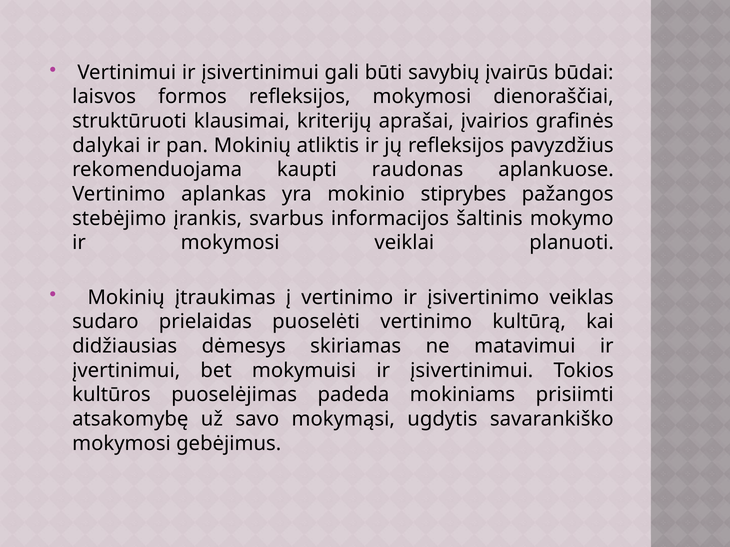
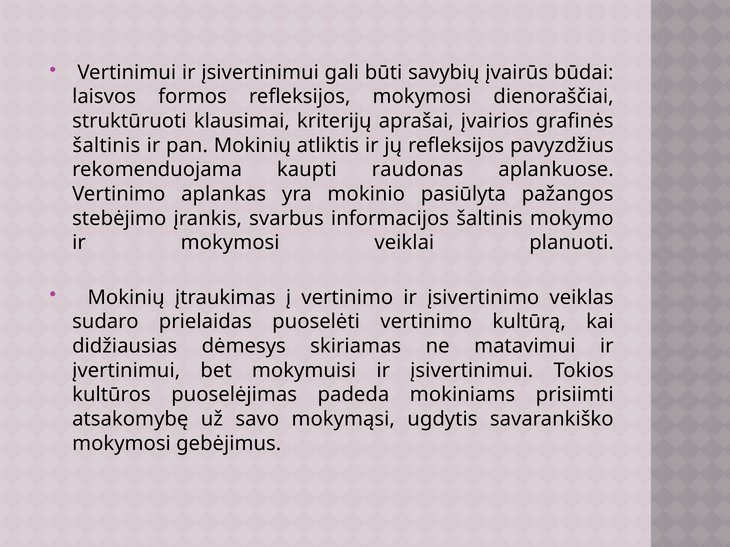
dalykai: dalykai -> šaltinis (106, 146)
stiprybes: stiprybes -> pasiūlyta (463, 194)
